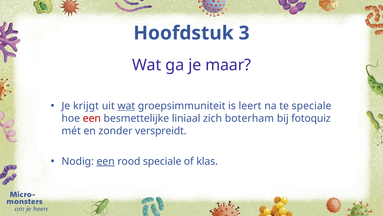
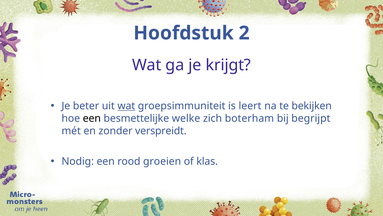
3: 3 -> 2 (244, 33)
maar: maar -> krijgt (228, 65)
krijgt: krijgt -> beter (86, 106)
te speciale: speciale -> bekijken (312, 106)
een colour: red -> black (92, 118)
liniaal: liniaal -> welke (186, 118)
fotoquiz: fotoquiz -> begrijpt (311, 118)
een underline: present -> none (106, 161)
rood speciale: speciale -> groeien (162, 161)
